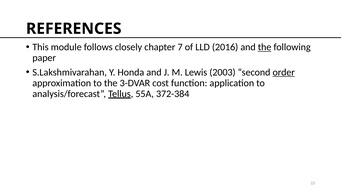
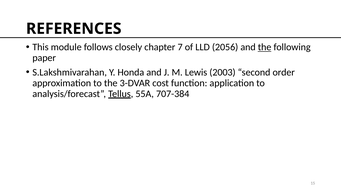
2016: 2016 -> 2056 (225, 47)
order underline: present -> none (284, 72)
372-384: 372-384 -> 707-384 (173, 94)
